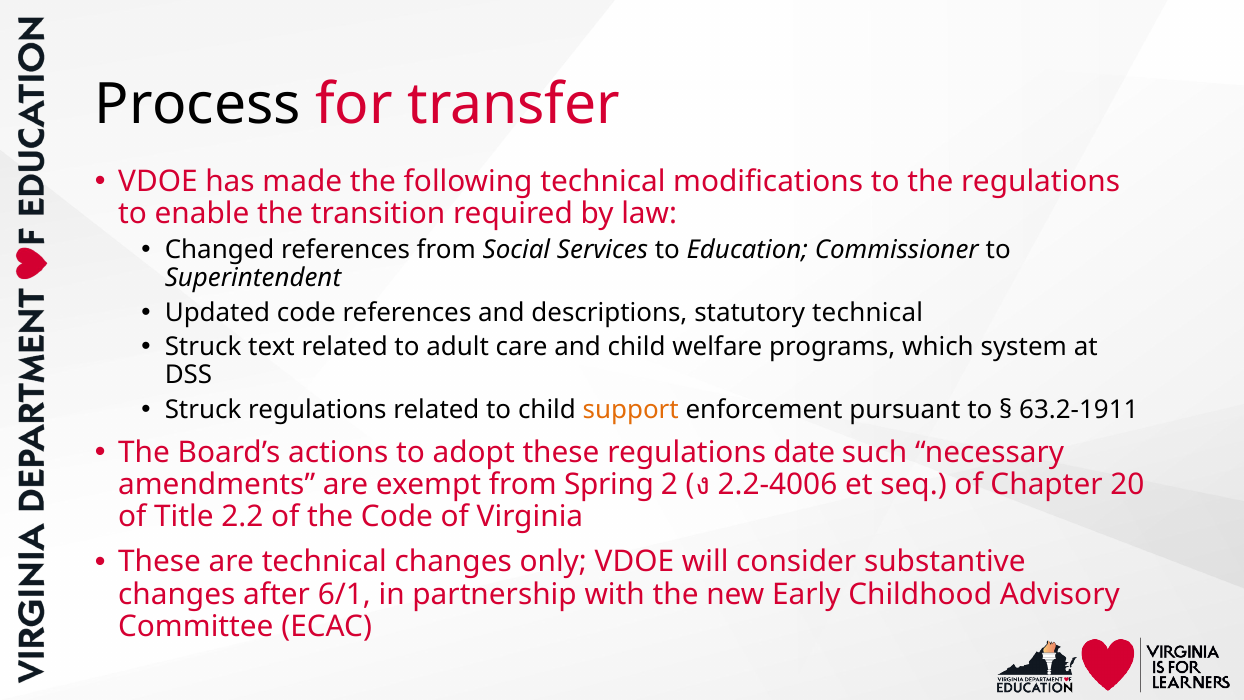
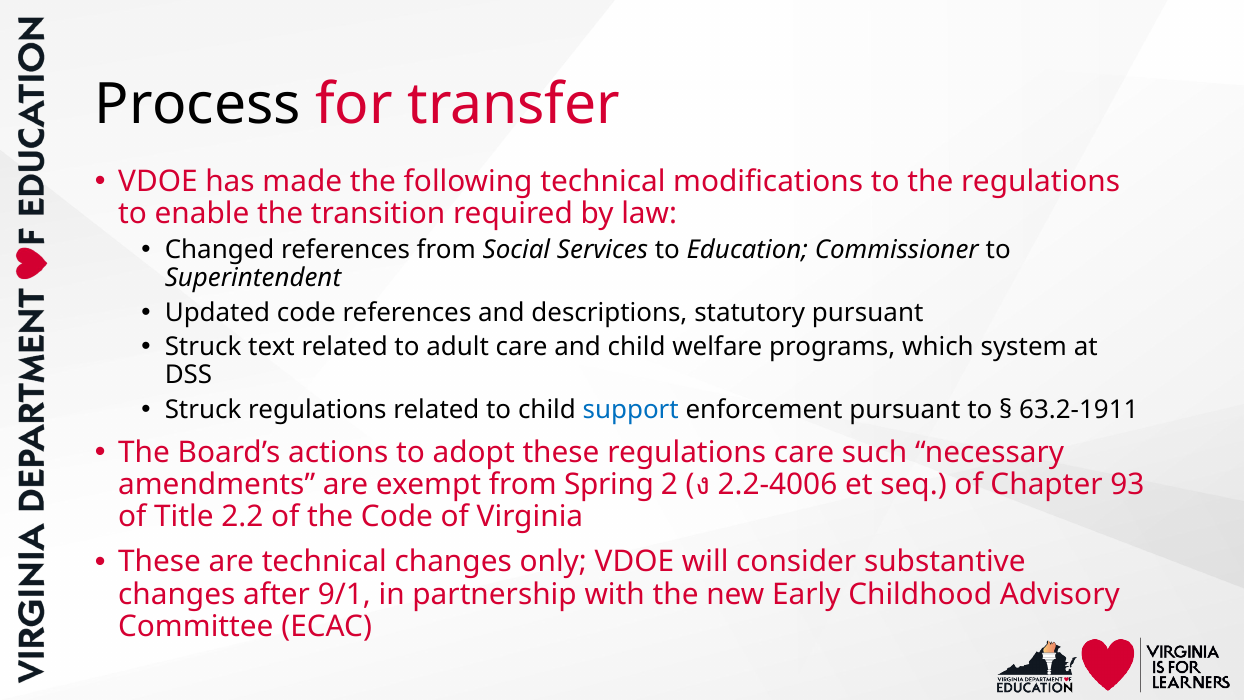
statutory technical: technical -> pursuant (868, 313)
support colour: orange -> blue (631, 409)
regulations date: date -> care (804, 452)
20: 20 -> 93 (1127, 485)
6/1: 6/1 -> 9/1 (344, 594)
